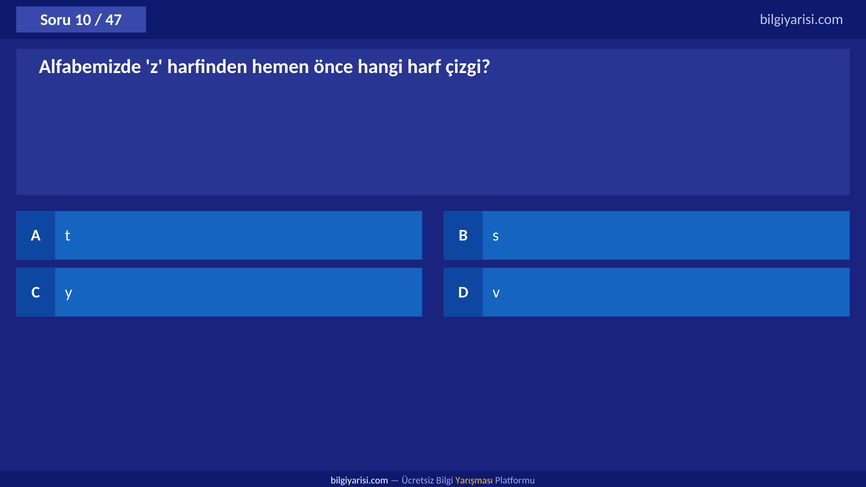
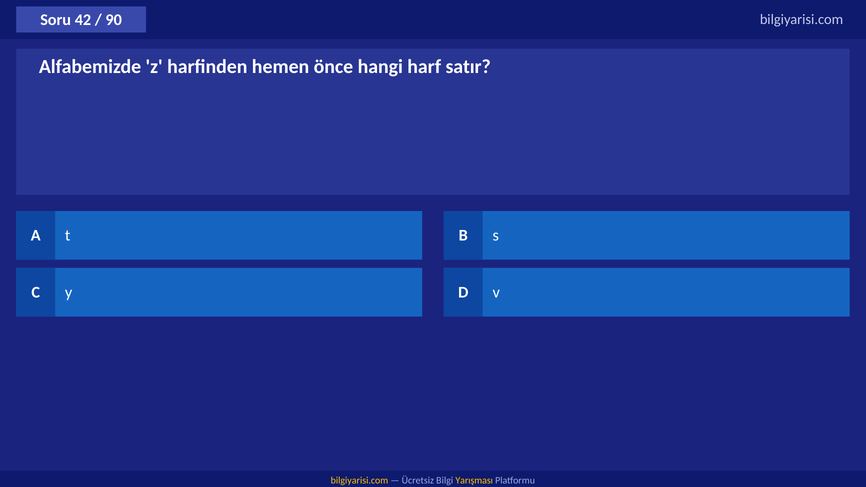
10: 10 -> 42 (83, 20)
47: 47 -> 90 (114, 20)
çizgi: çizgi -> satır (468, 67)
bilgiyarisi.com colour: white -> yellow (359, 480)
